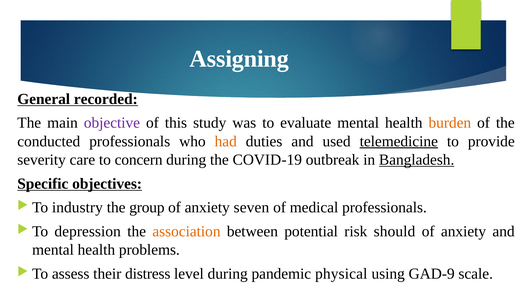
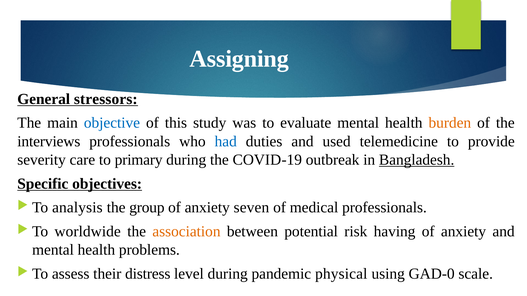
recorded: recorded -> stressors (106, 99)
objective colour: purple -> blue (112, 123)
conducted: conducted -> interviews (49, 142)
had colour: orange -> blue (226, 142)
telemedicine underline: present -> none (399, 142)
concern: concern -> primary (139, 160)
industry: industry -> analysis (77, 208)
depression: depression -> worldwide (88, 232)
should: should -> having (395, 232)
GAD-9: GAD-9 -> GAD-0 (432, 274)
